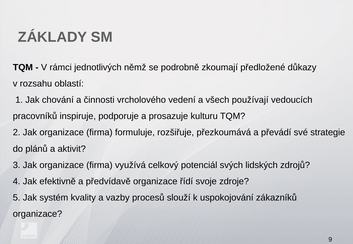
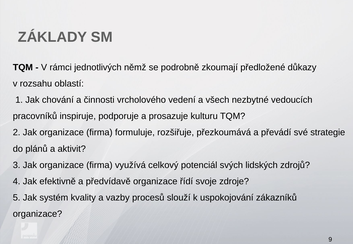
používají: používají -> nezbytné (250, 100)
